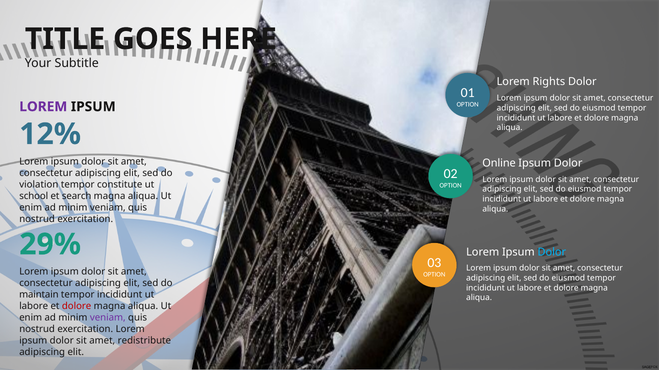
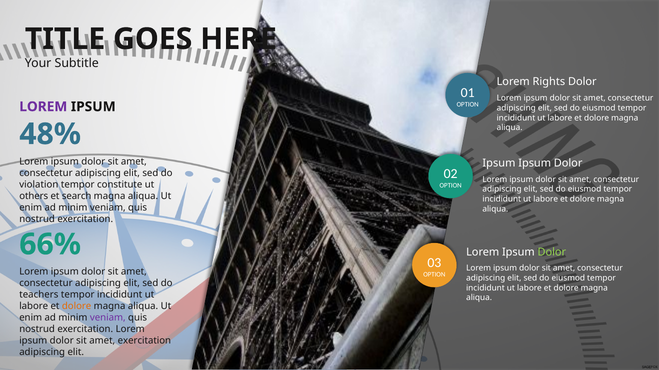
12%: 12% -> 48% (50, 134)
Online: Online -> Ipsum (499, 163)
school: school -> others (34, 196)
29%: 29% -> 66% (50, 245)
Dolor colour: light blue -> light green (552, 252)
maintain: maintain -> teachers (39, 295)
dolore colour: red -> orange (77, 307)
amet redistribute: redistribute -> exercitation (144, 341)
